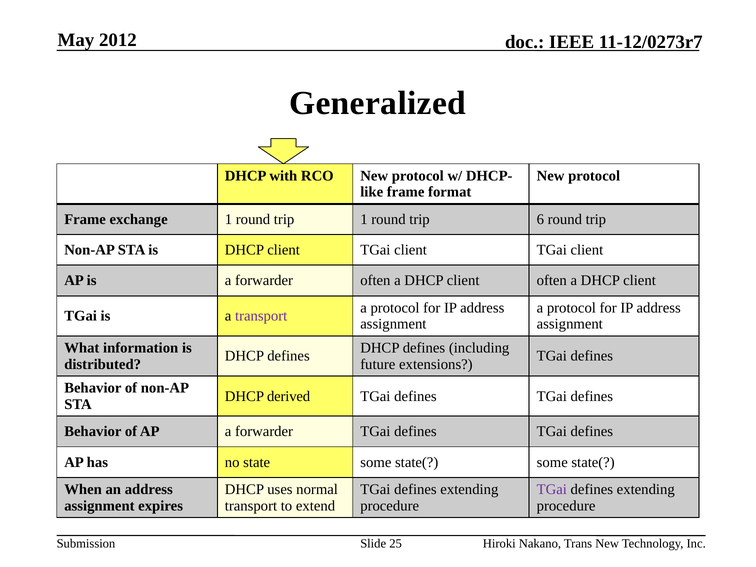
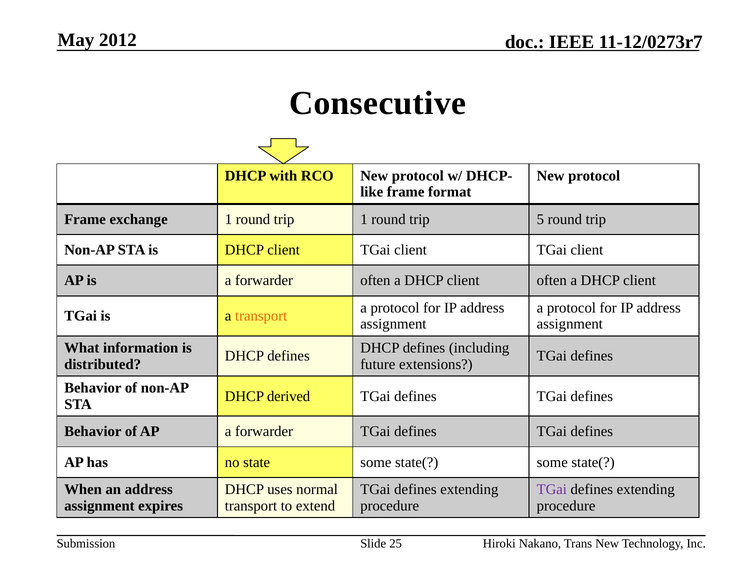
Generalized: Generalized -> Consecutive (378, 103)
6: 6 -> 5 (540, 219)
transport colour: purple -> orange (261, 316)
